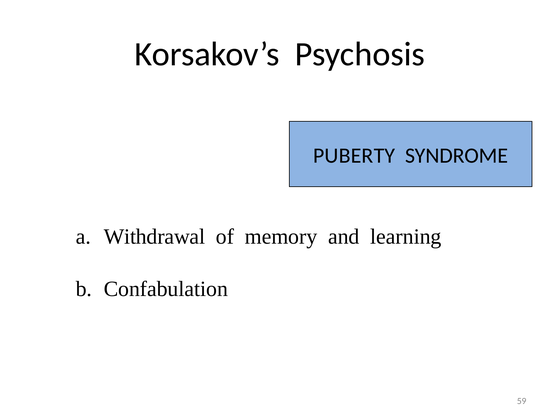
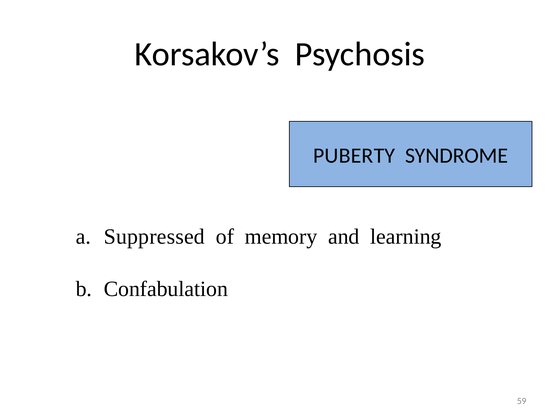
Withdrawal: Withdrawal -> Suppressed (154, 237)
